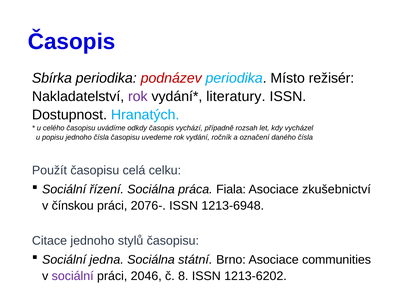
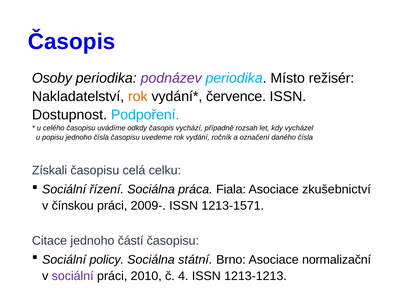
Sbírka: Sbírka -> Osoby (52, 78)
podnázev colour: red -> purple (171, 78)
rok colour: purple -> orange (138, 96)
literatury: literatury -> července (236, 96)
Hranatých: Hranatých -> Podpoření (145, 115)
Použít: Použít -> Získali (50, 170)
2076-: 2076- -> 2009- (148, 205)
1213-6948: 1213-6948 -> 1213-1571 (233, 205)
stylů: stylů -> částí (131, 240)
jedna: jedna -> policy (107, 259)
communities: communities -> normalizační (337, 259)
2046: 2046 -> 2010 (146, 275)
8: 8 -> 4 (183, 275)
1213-6202: 1213-6202 -> 1213-1213 (255, 275)
